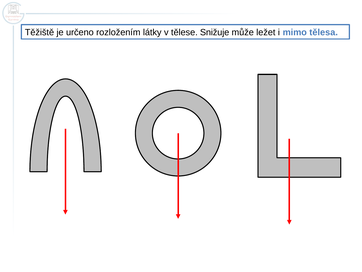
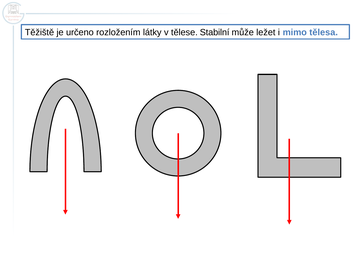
Snižuje: Snižuje -> Stabilní (215, 32)
